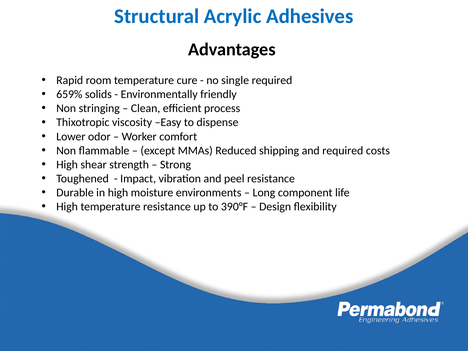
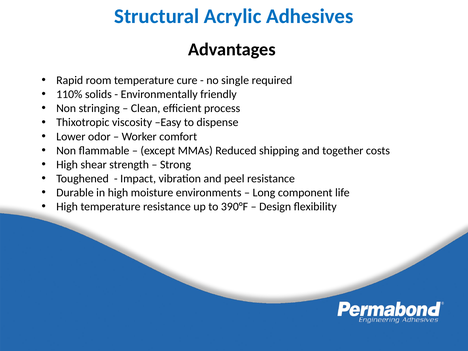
659%: 659% -> 110% (69, 94)
and required: required -> together (343, 151)
